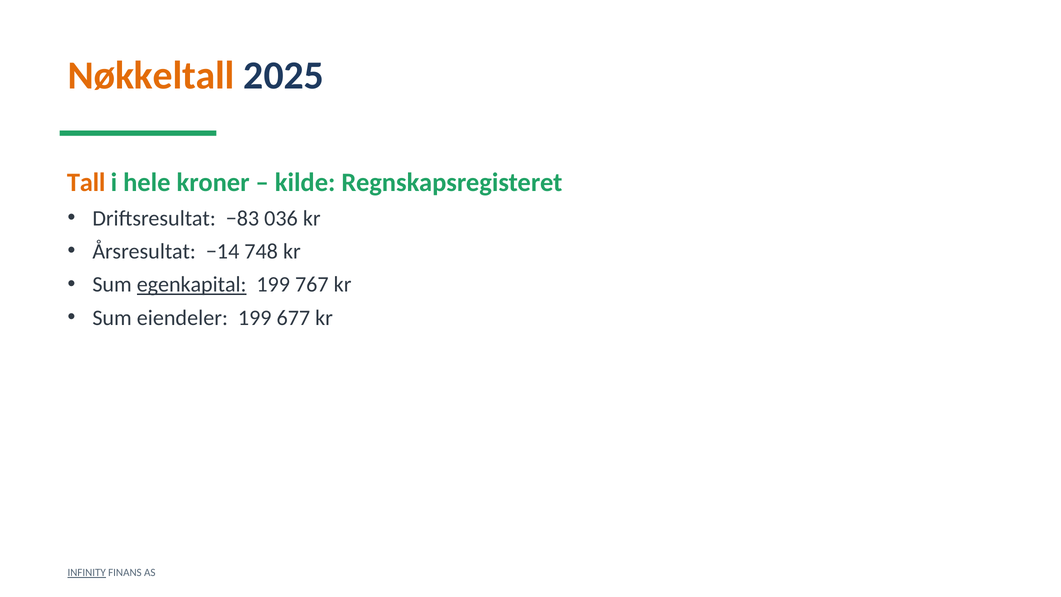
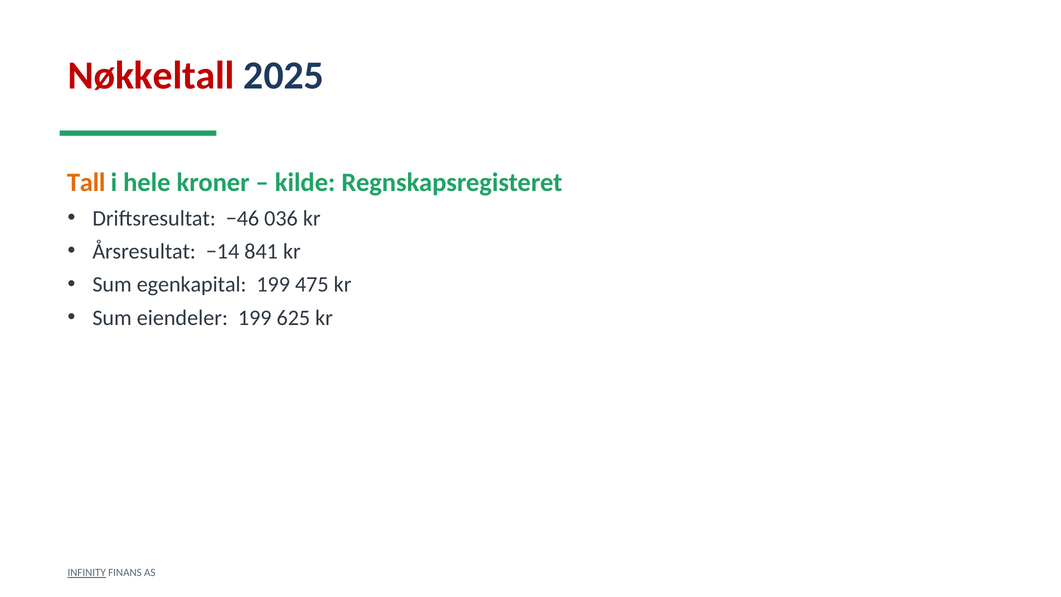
Nøkkeltall colour: orange -> red (151, 76)
−83: −83 -> −46 (242, 218)
748: 748 -> 841 (261, 251)
egenkapital underline: present -> none (192, 285)
767: 767 -> 475 (312, 285)
677: 677 -> 625 (293, 318)
